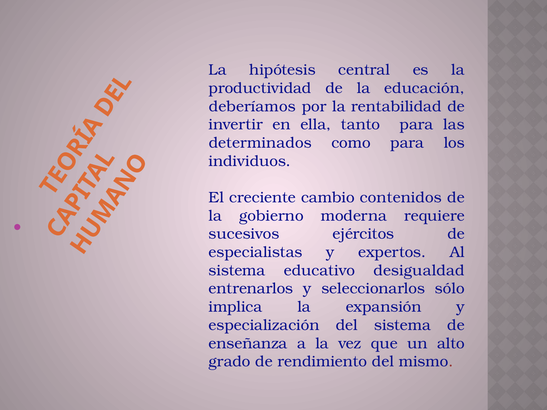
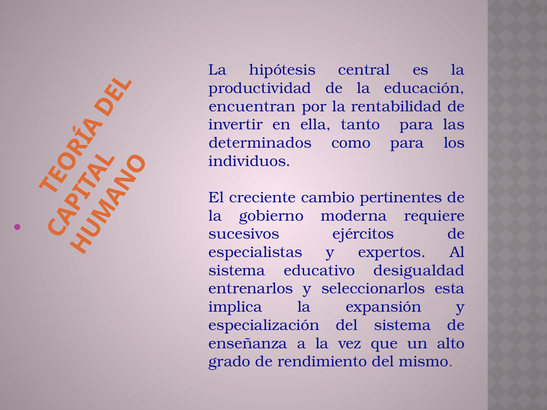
deberíamos: deberíamos -> encuentran (252, 106)
contenidos: contenidos -> pertinentes (401, 198)
sólo: sólo -> esta (450, 289)
